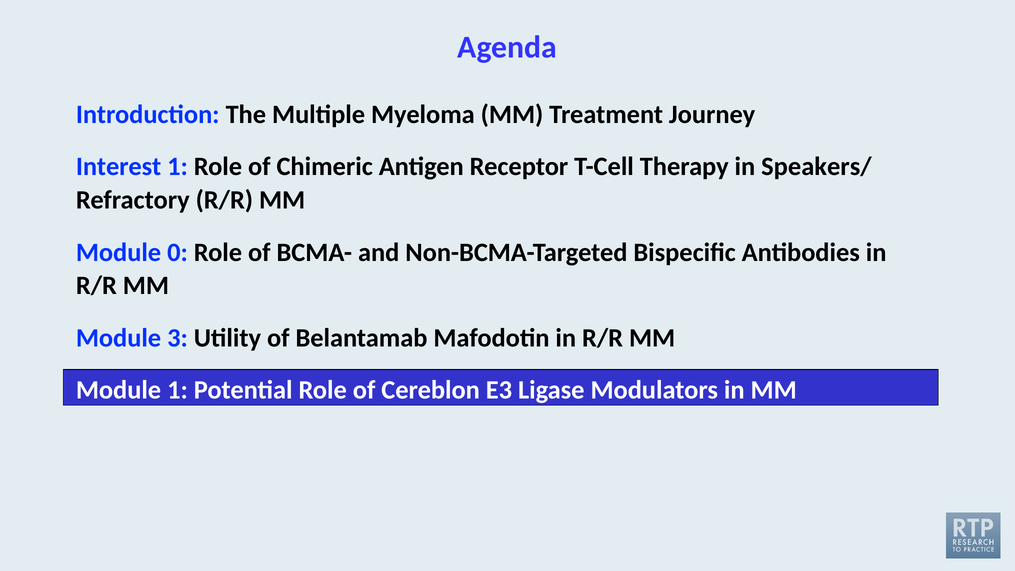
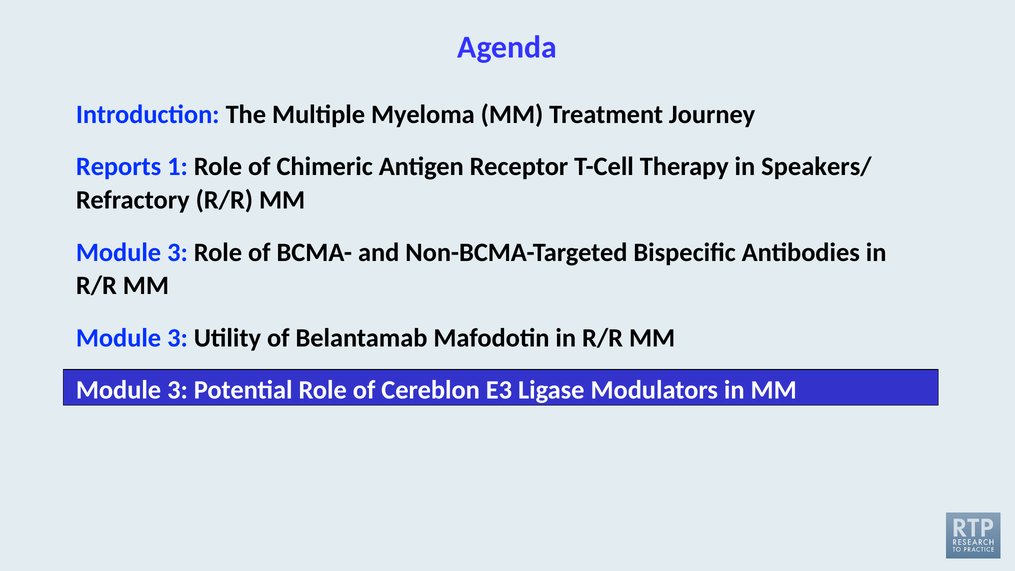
Interest: Interest -> Reports (119, 167)
0: 0 -> 3 (178, 252)
1: 1 -> 3 (178, 390)
